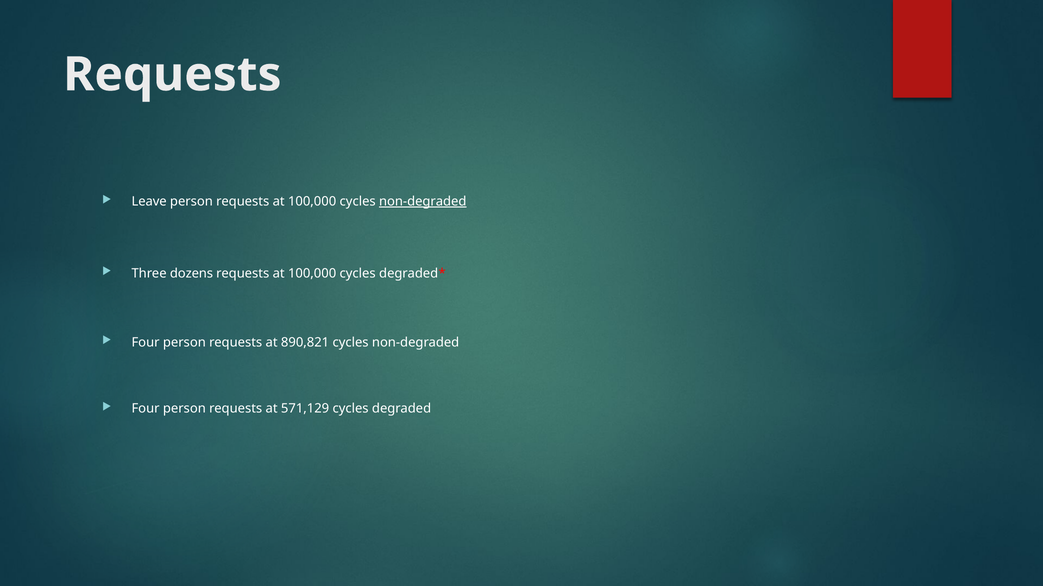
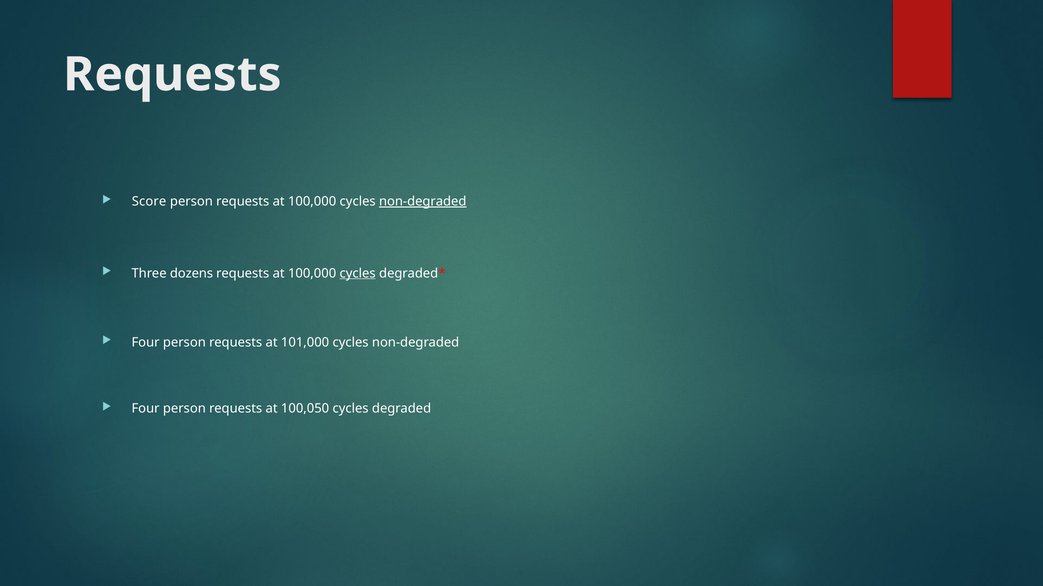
Leave: Leave -> Score (149, 202)
cycles underline: none -> present (358, 274)
890,821: 890,821 -> 101,000 (305, 343)
571,129: 571,129 -> 100,050 (305, 409)
